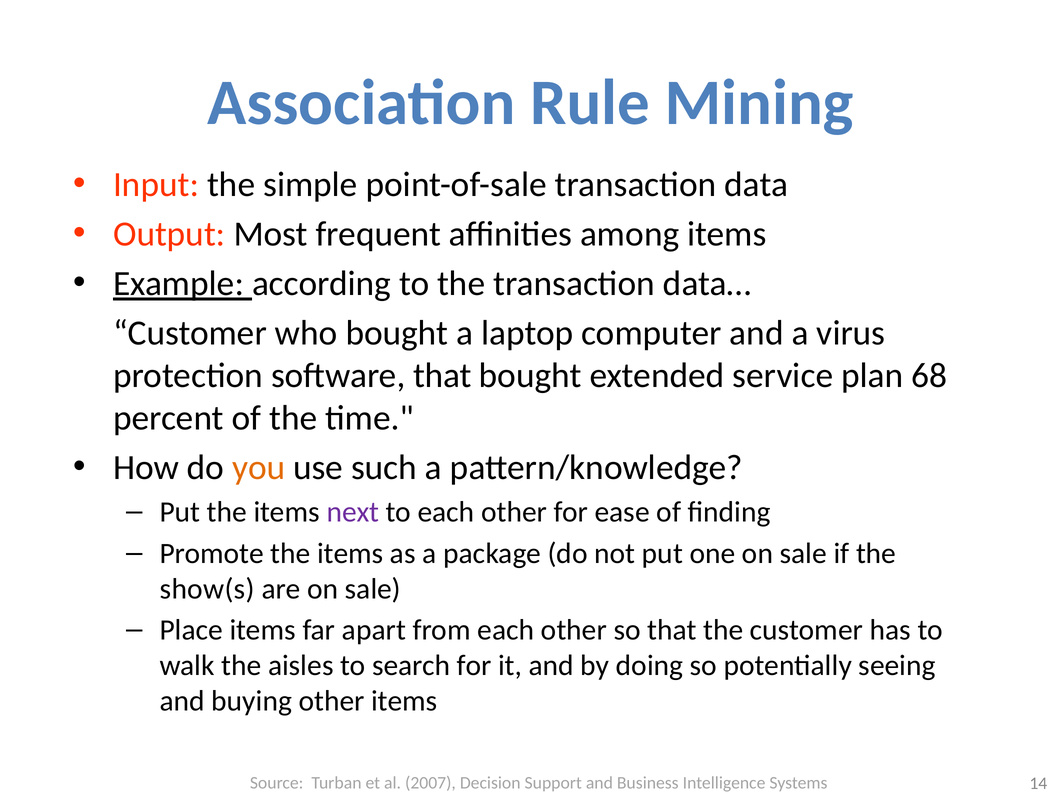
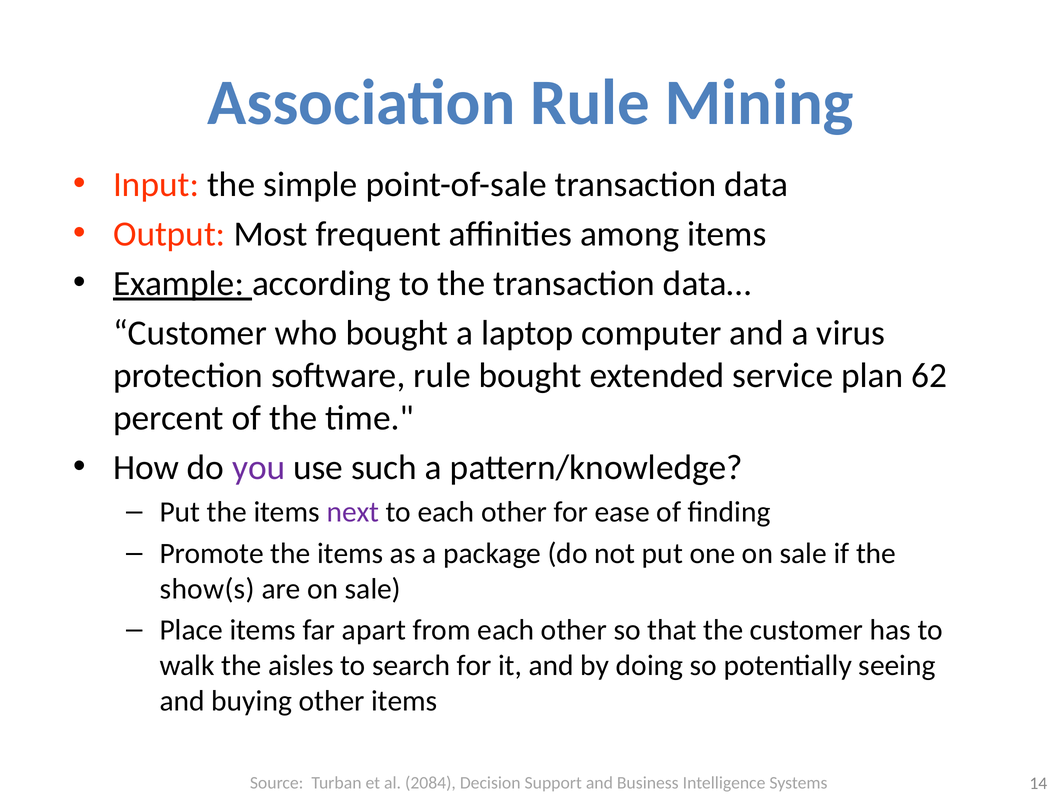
software that: that -> rule (442, 376)
68: 68 -> 62 (929, 376)
you colour: orange -> purple (259, 468)
2007: 2007 -> 2084 (430, 783)
